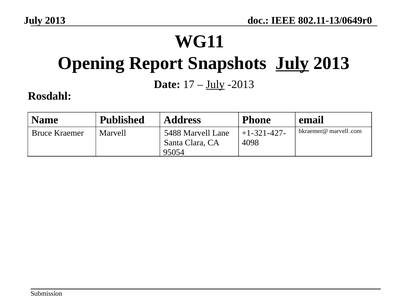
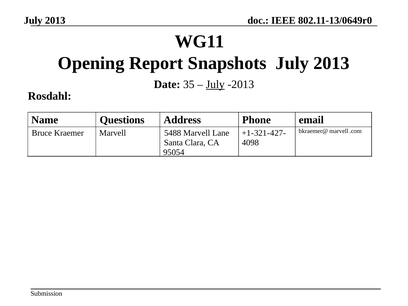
July underline: present -> none (292, 63)
17: 17 -> 35 (189, 84)
Published: Published -> Questions (122, 120)
